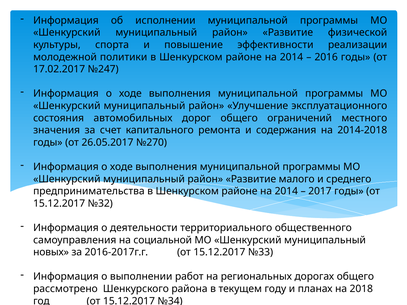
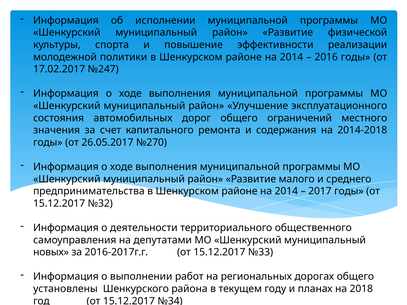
социальной: социальной -> депутатами (163, 240)
рассмотрено: рассмотрено -> установлены (65, 289)
